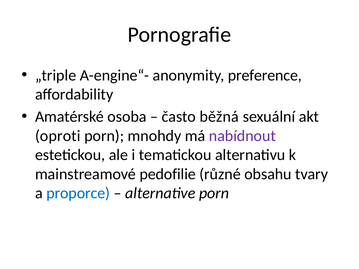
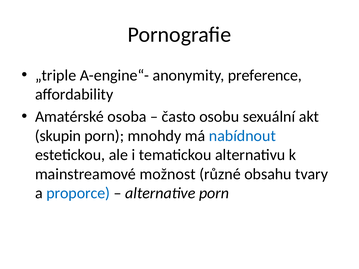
běžná: běžná -> osobu (219, 117)
oproti: oproti -> skupin (58, 136)
nabídnout colour: purple -> blue (242, 136)
pedofilie: pedofilie -> možnost (168, 174)
